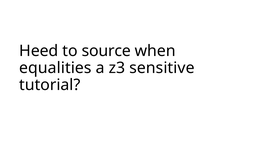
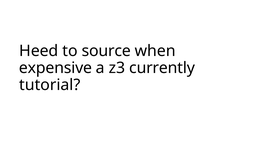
equalities: equalities -> expensive (55, 68)
sensitive: sensitive -> currently (162, 68)
